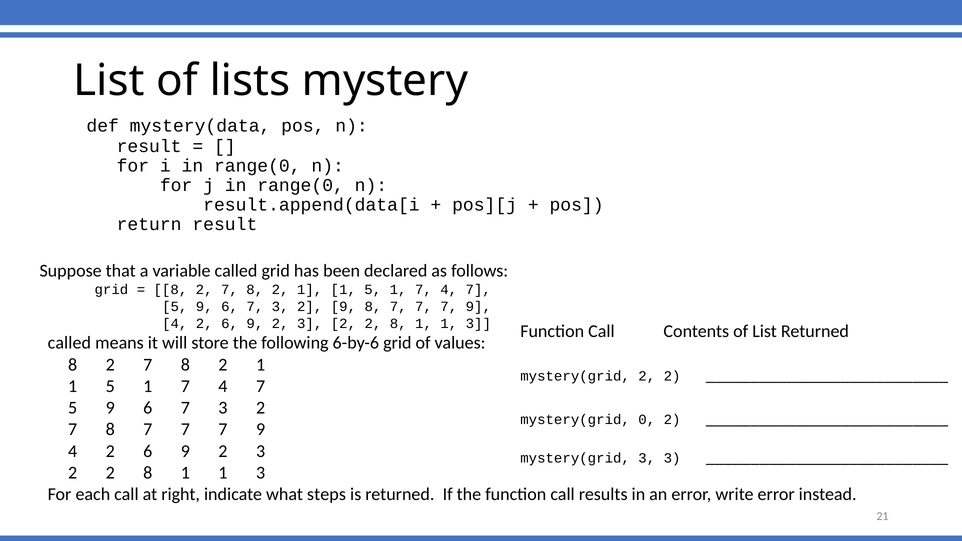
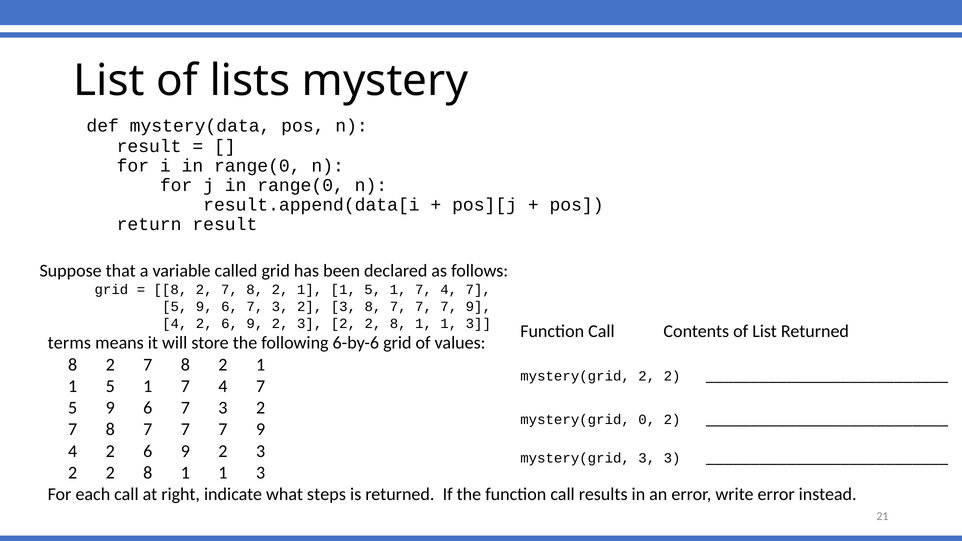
3 2 9: 9 -> 3 (343, 307)
called: called -> terms (69, 343)
